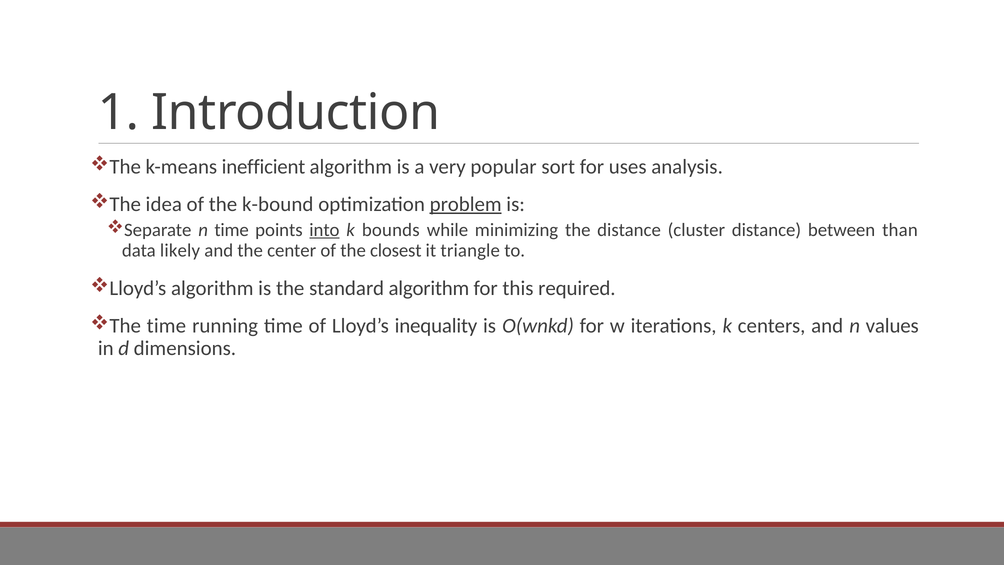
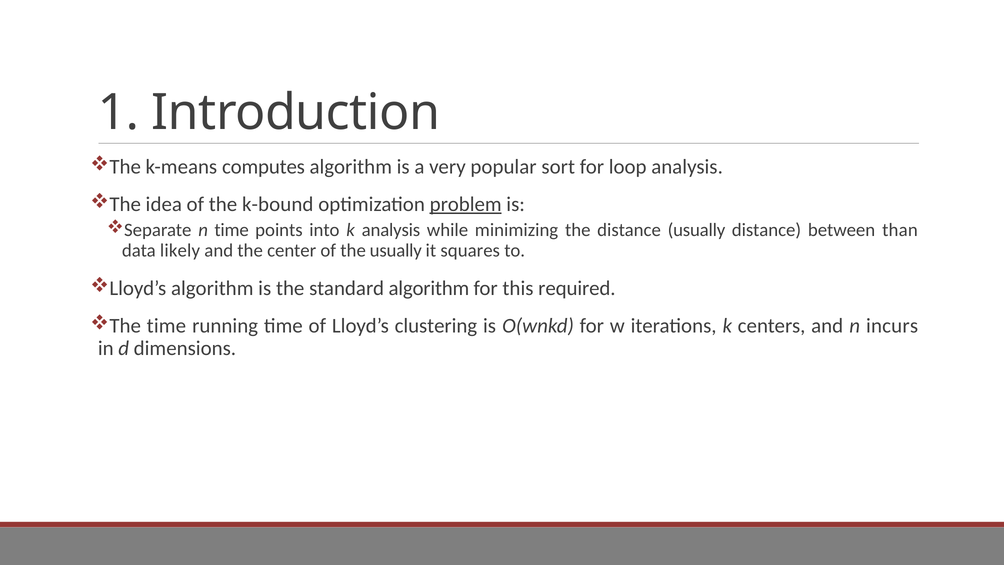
inefficient: inefficient -> computes (263, 167)
uses: uses -> loop (628, 167)
into underline: present -> none (324, 230)
k bounds: bounds -> analysis (391, 230)
distance cluster: cluster -> usually (696, 230)
the closest: closest -> usually (396, 250)
triangle: triangle -> squares (470, 250)
inequality: inequality -> clustering (436, 326)
values: values -> incurs (892, 326)
